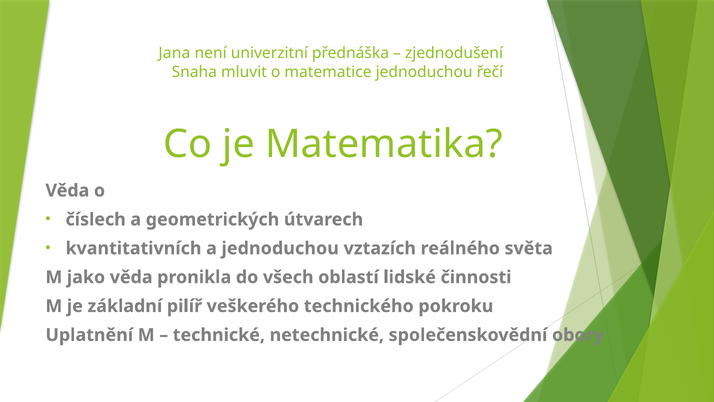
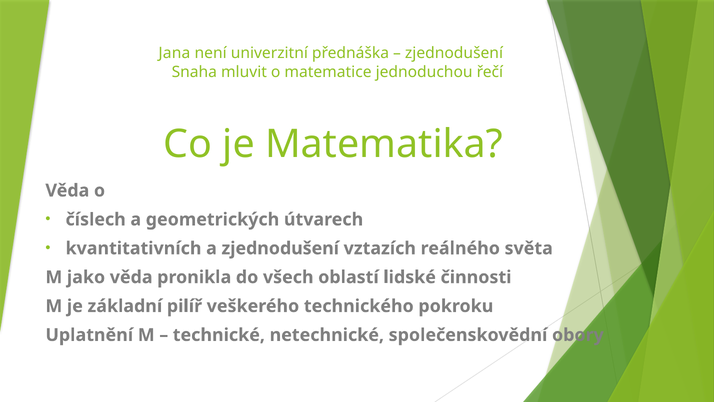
a jednoduchou: jednoduchou -> zjednodušení (280, 248)
